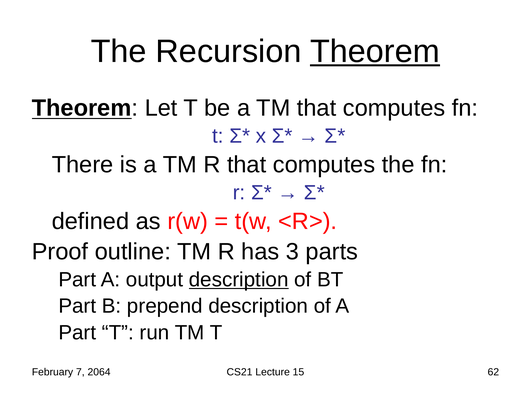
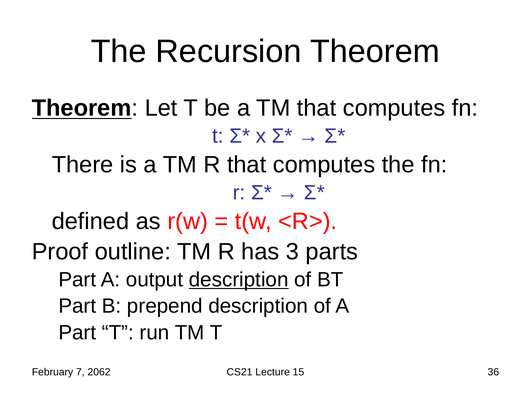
Theorem underline: present -> none (375, 51)
2064: 2064 -> 2062 (99, 372)
62: 62 -> 36 (493, 372)
